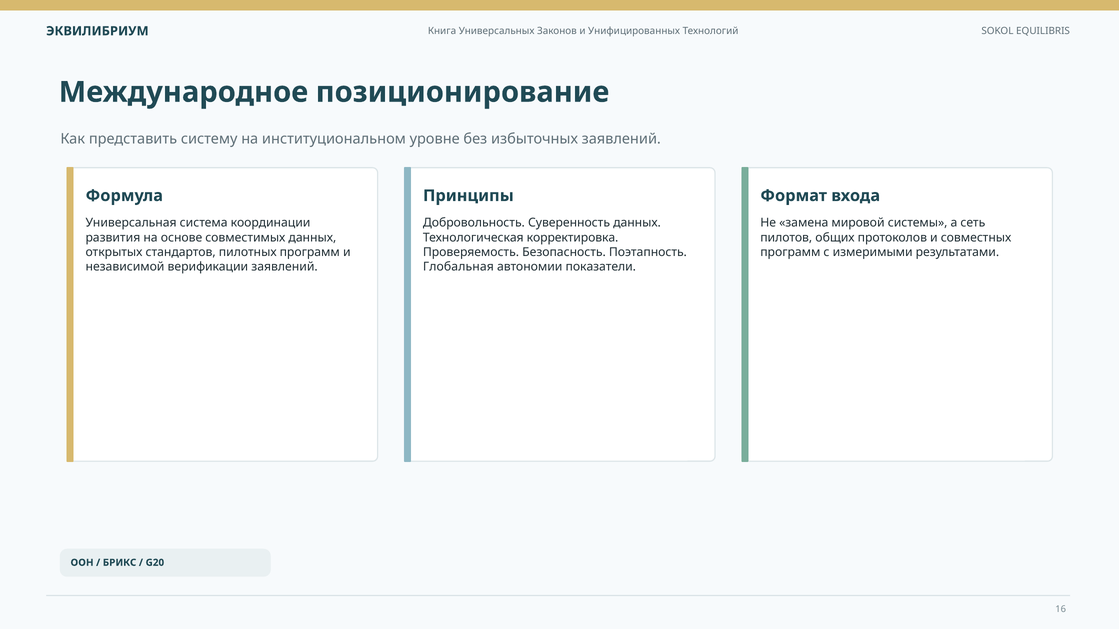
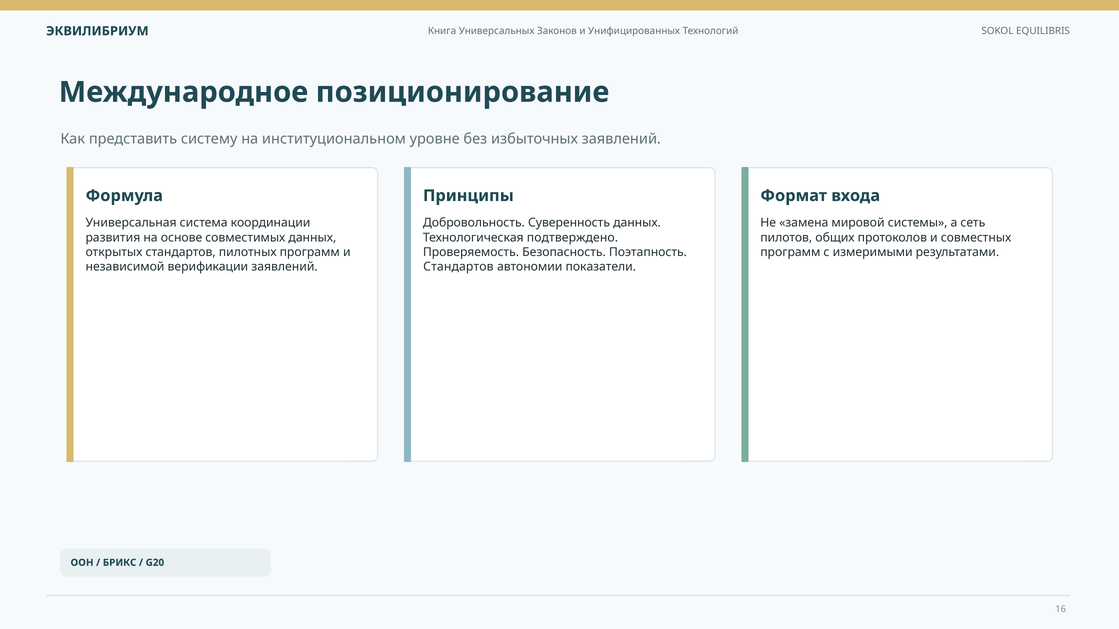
корректировка: корректировка -> подтверждено (572, 238)
Глобальная: Глобальная -> Стандартов (458, 267)
